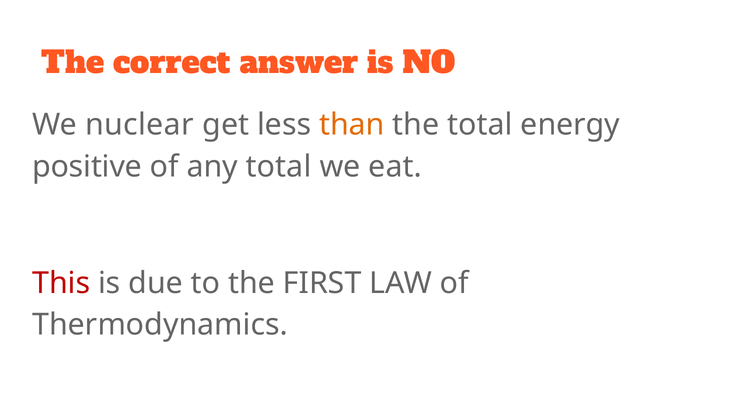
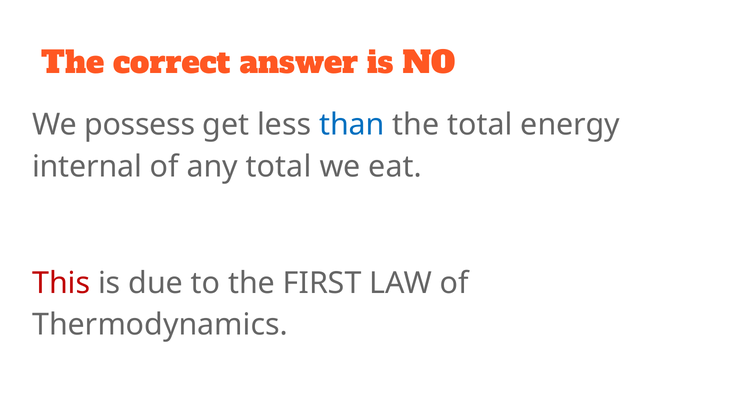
nuclear: nuclear -> possess (140, 125)
than colour: orange -> blue (352, 125)
positive: positive -> internal (87, 167)
